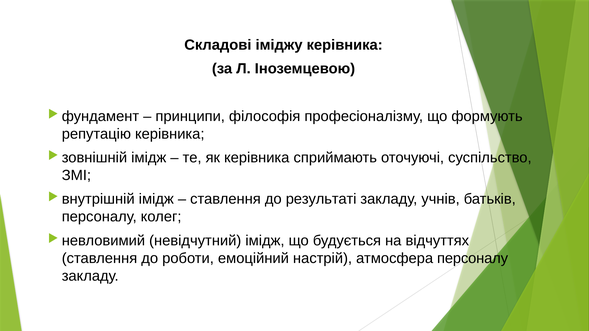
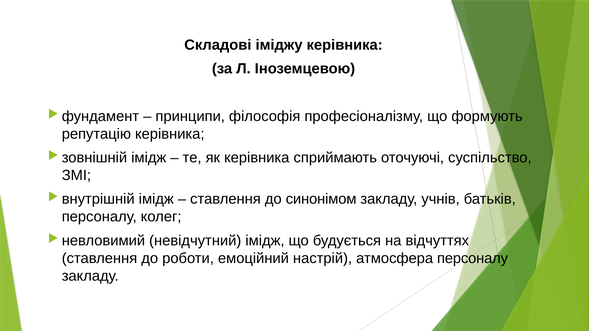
результаті: результаті -> синонімом (321, 199)
